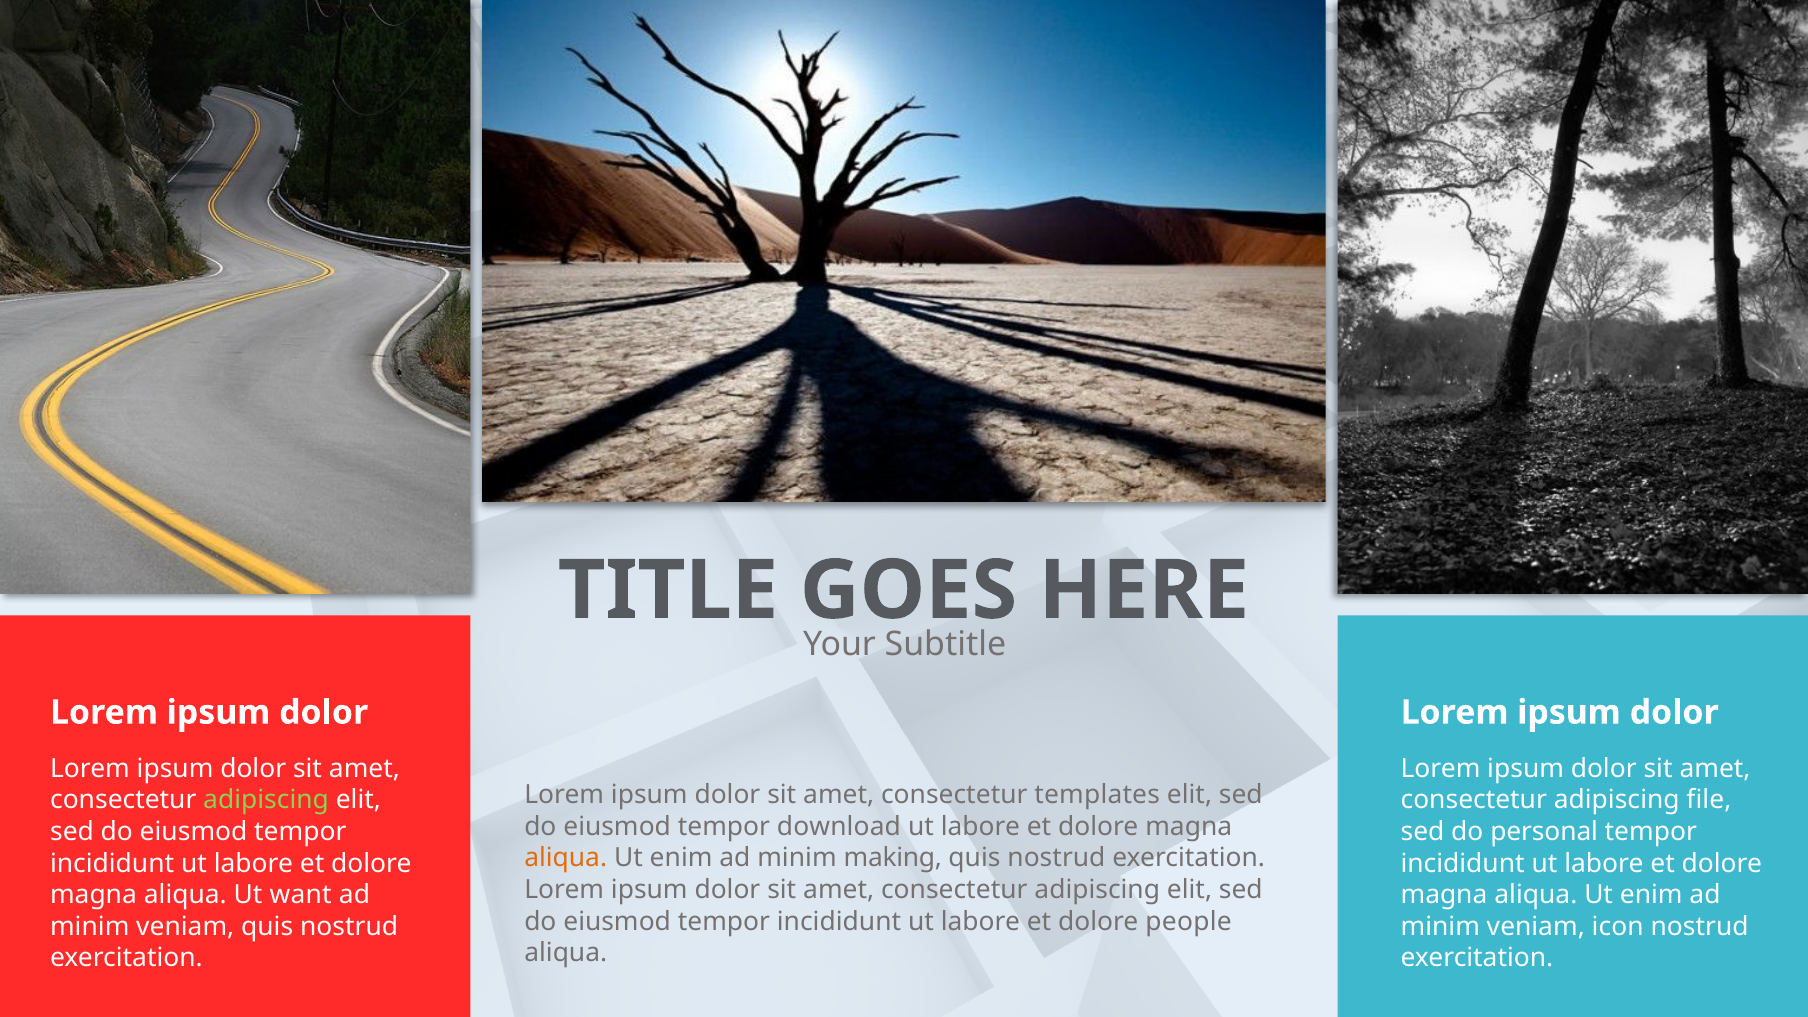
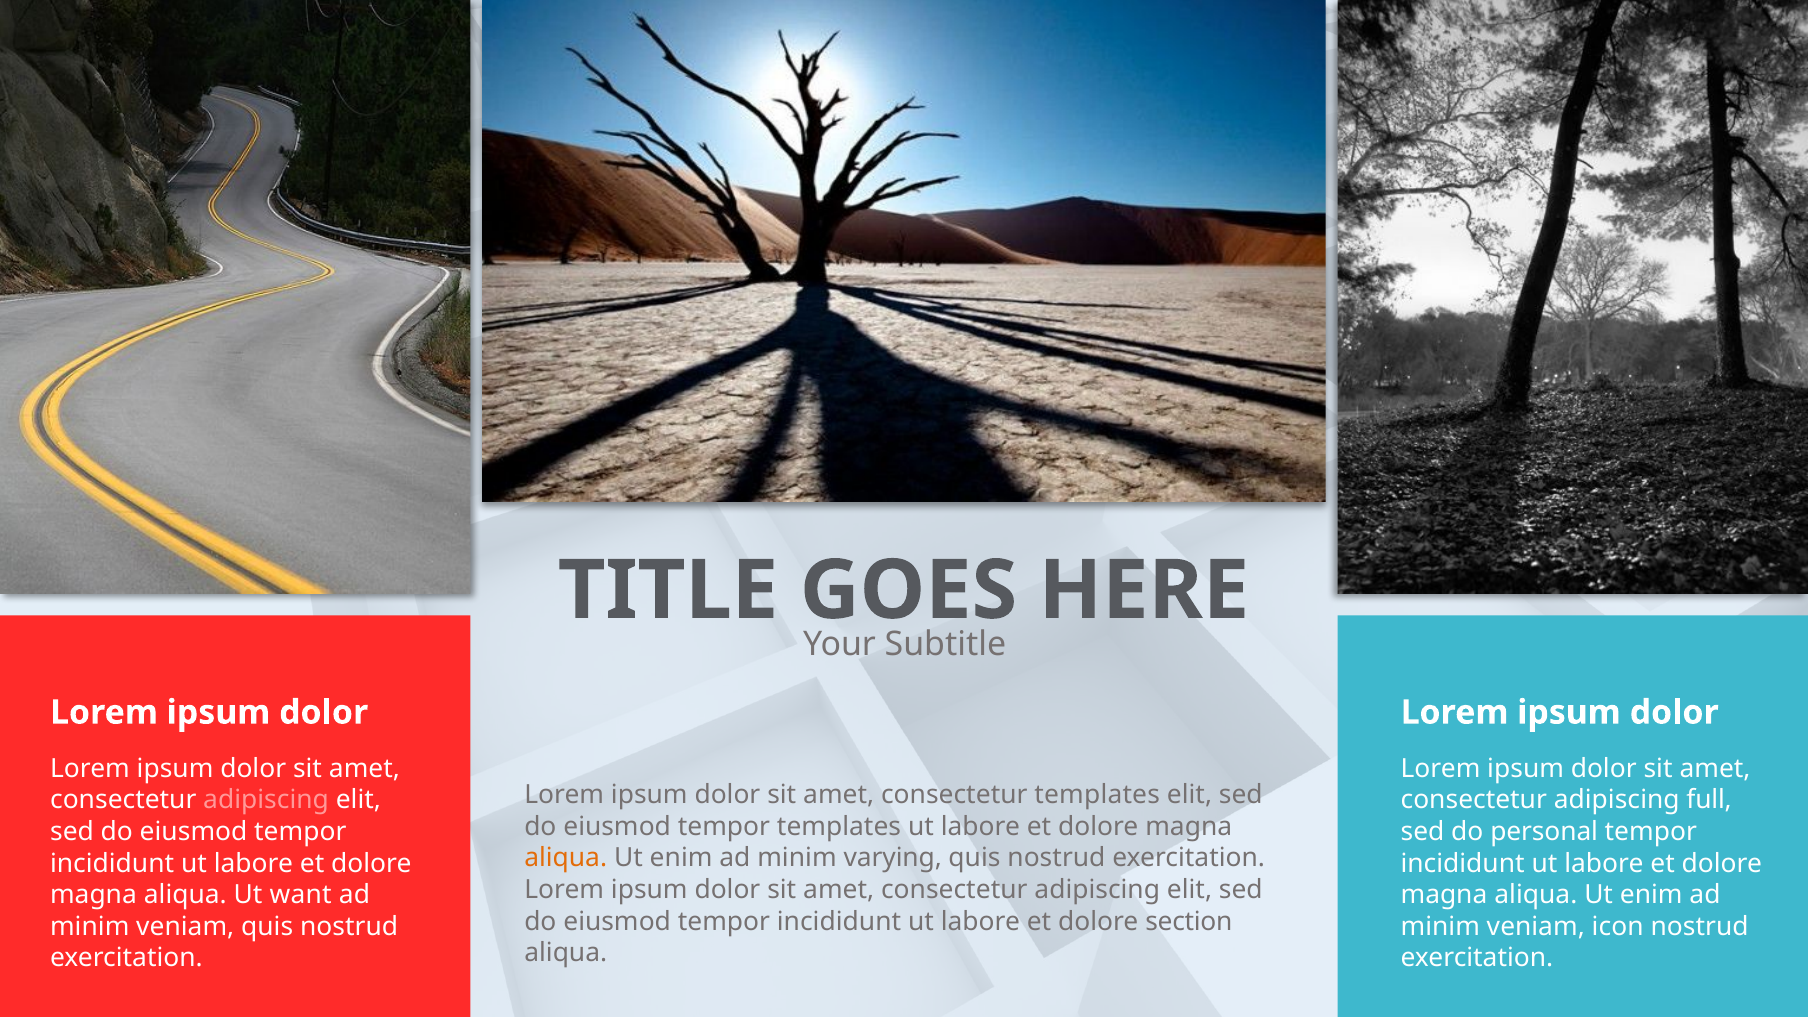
adipiscing colour: light green -> pink (266, 800)
file: file -> full (1709, 800)
tempor download: download -> templates (839, 826)
making: making -> varying (893, 858)
people: people -> section (1189, 921)
